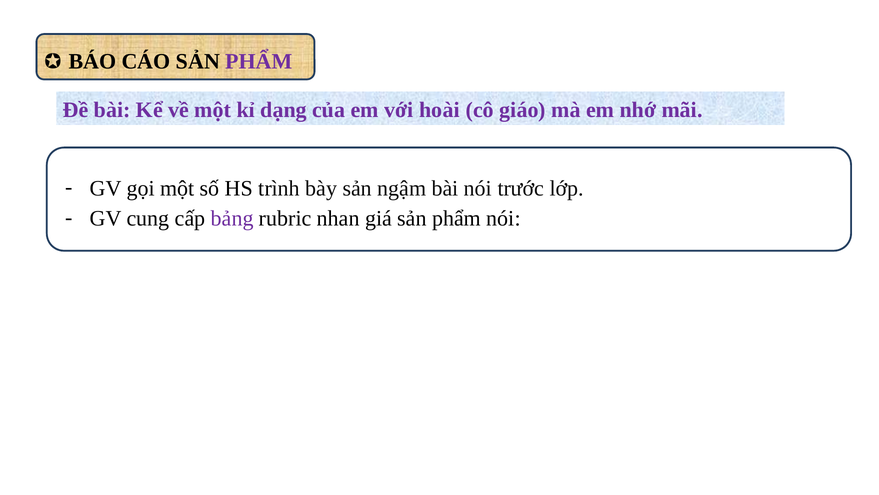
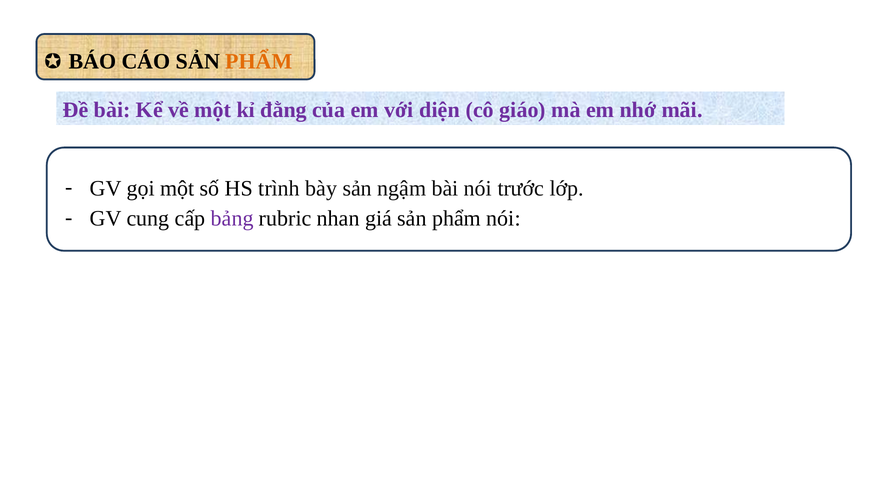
PHẨM colour: purple -> orange (259, 61)
dạng: dạng -> đằng (284, 110)
hoài: hoài -> diện (440, 110)
